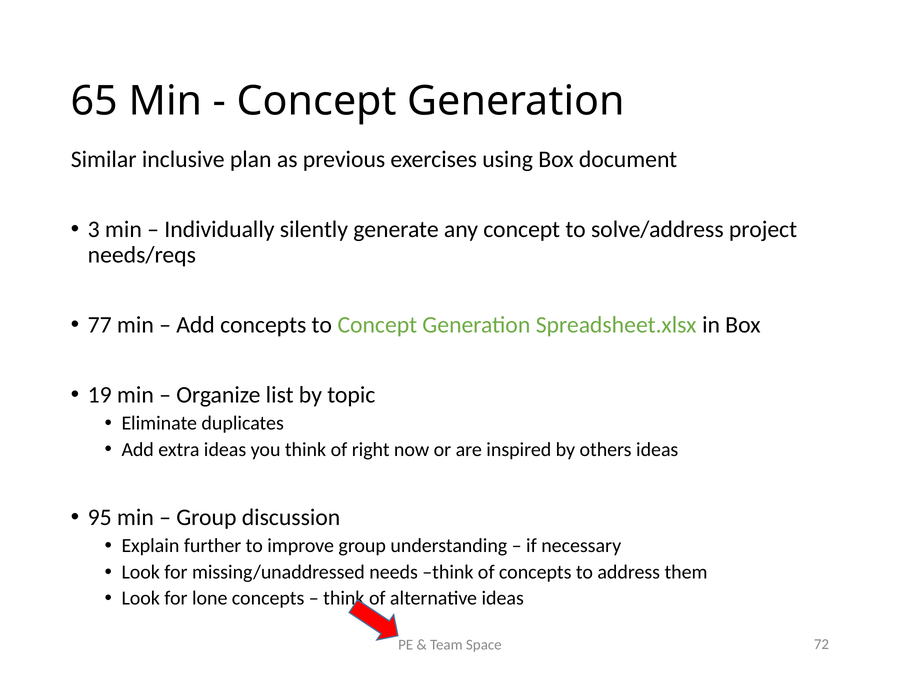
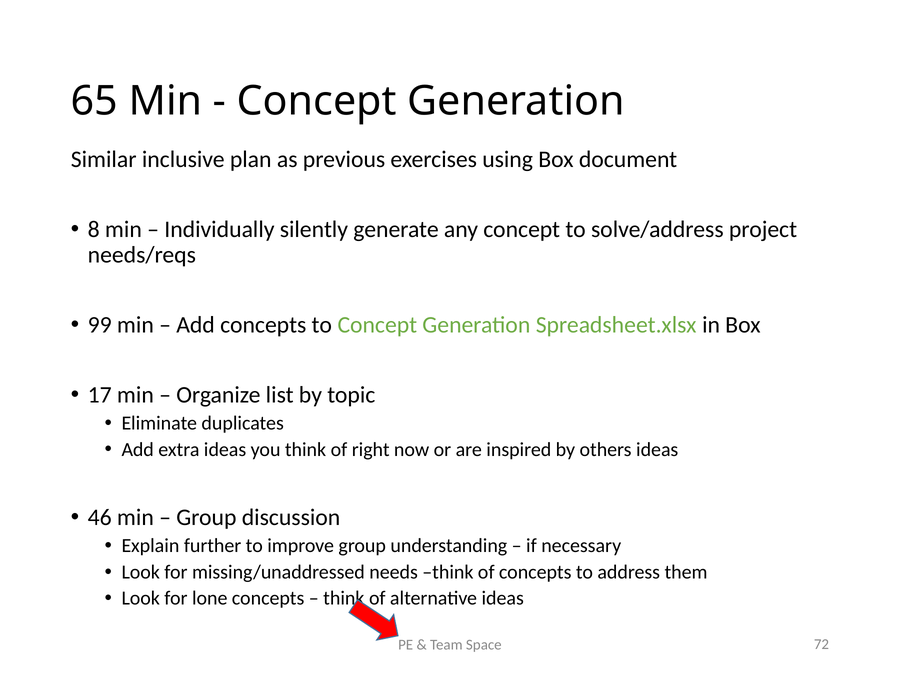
3: 3 -> 8 (94, 229)
77: 77 -> 99 (100, 325)
19: 19 -> 17 (100, 395)
95: 95 -> 46 (100, 518)
